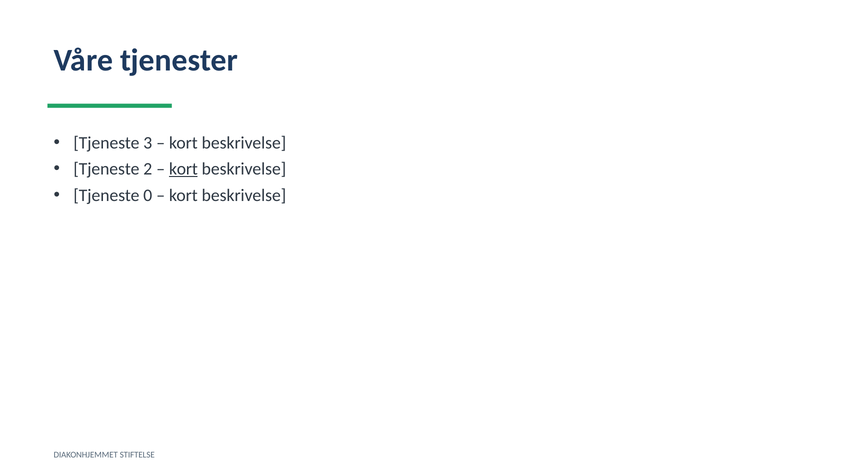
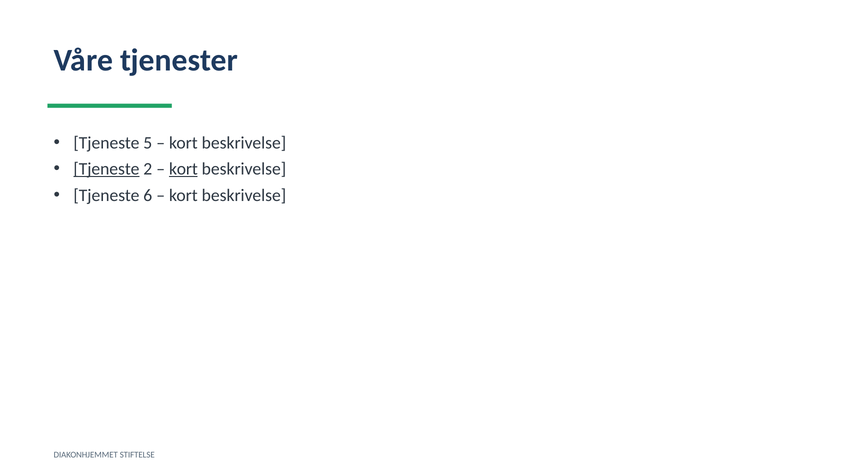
3: 3 -> 5 (148, 143)
Tjeneste underline: none -> present (106, 169)
0: 0 -> 6 (148, 195)
